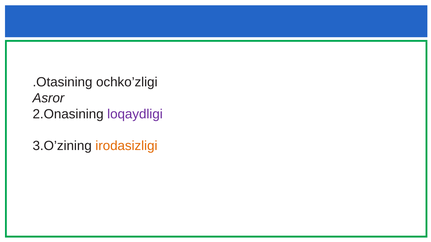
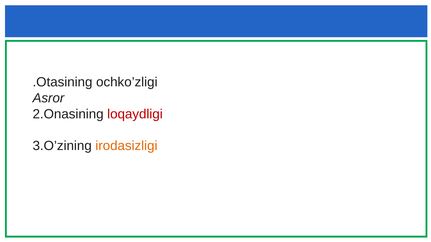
loqaydligi colour: purple -> red (135, 114)
